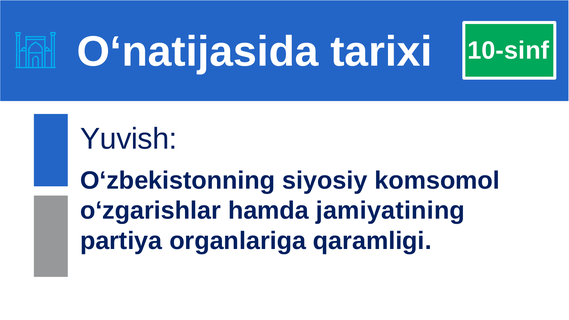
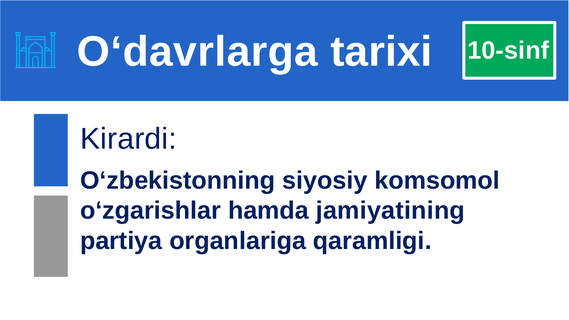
O‘natijasida: O‘natijasida -> O‘davrlarga (197, 52)
Yuvish: Yuvish -> Kirardi (128, 139)
